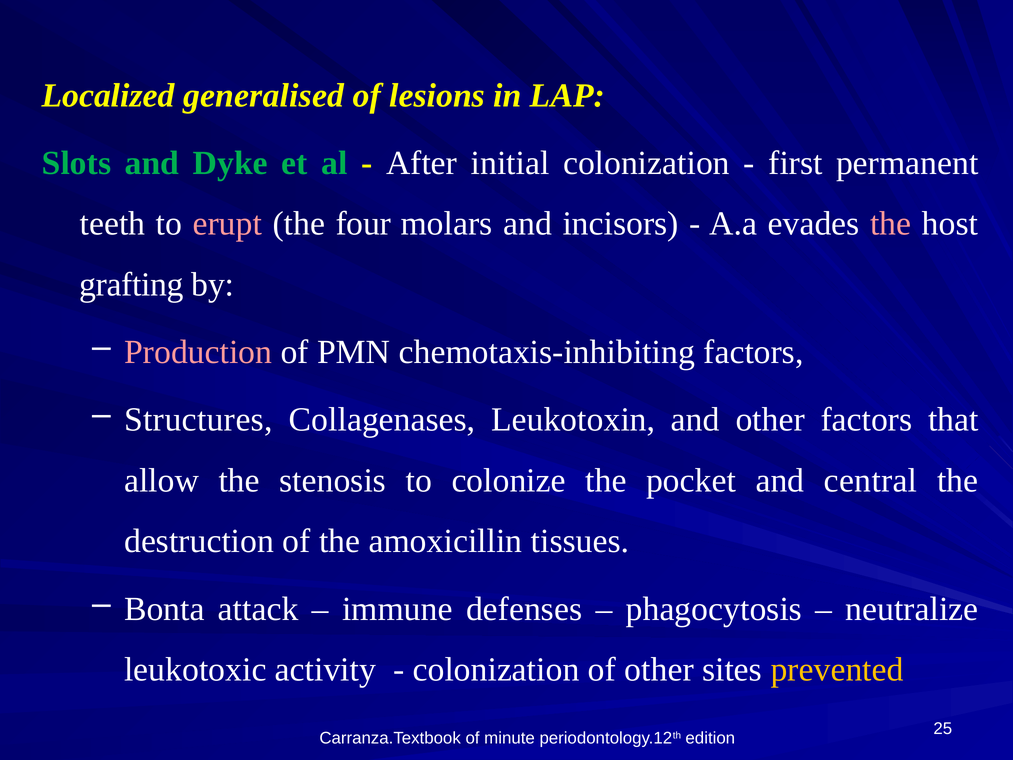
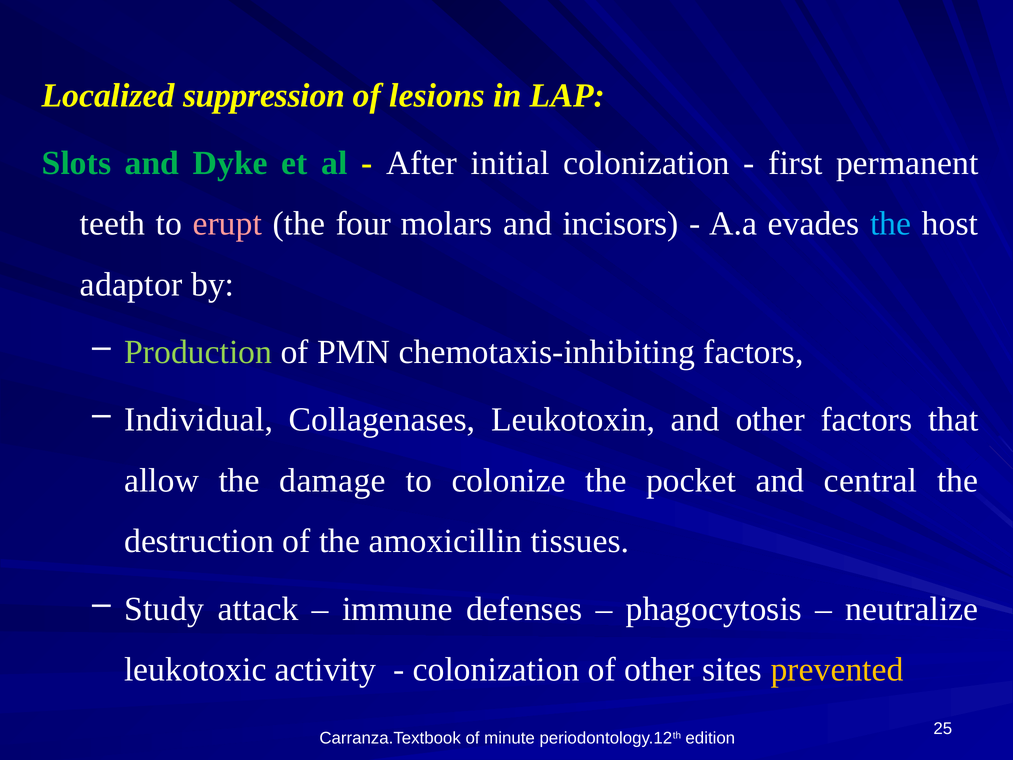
generalised: generalised -> suppression (264, 95)
the colour: pink -> light blue (891, 224)
grafting: grafting -> adaptor (131, 285)
Production colour: pink -> light green (198, 352)
Structures: Structures -> Individual (199, 420)
stenosis: stenosis -> damage (333, 480)
Bonta: Bonta -> Study (164, 609)
